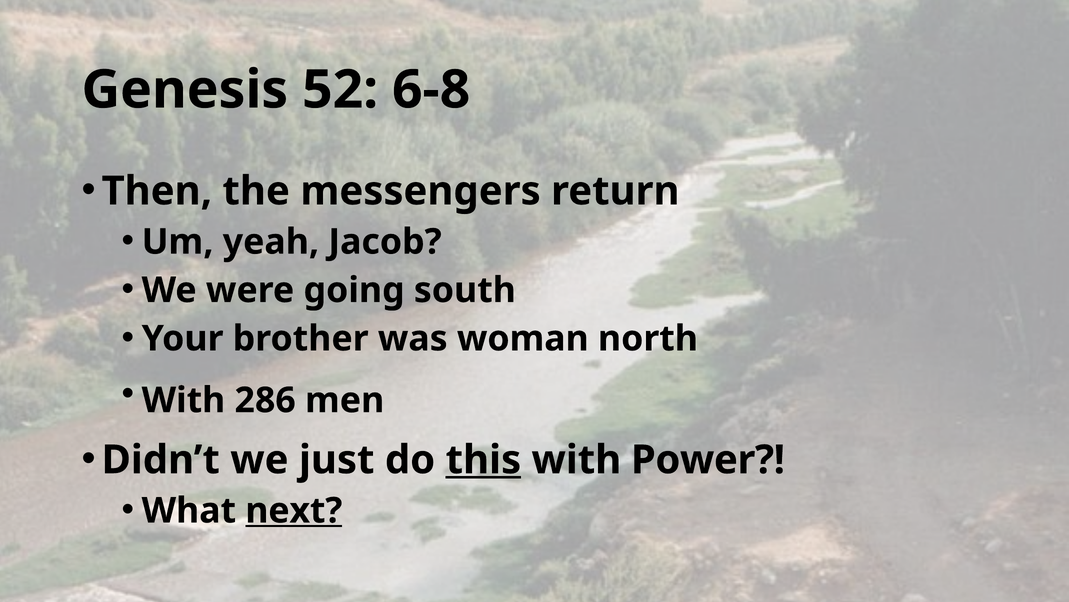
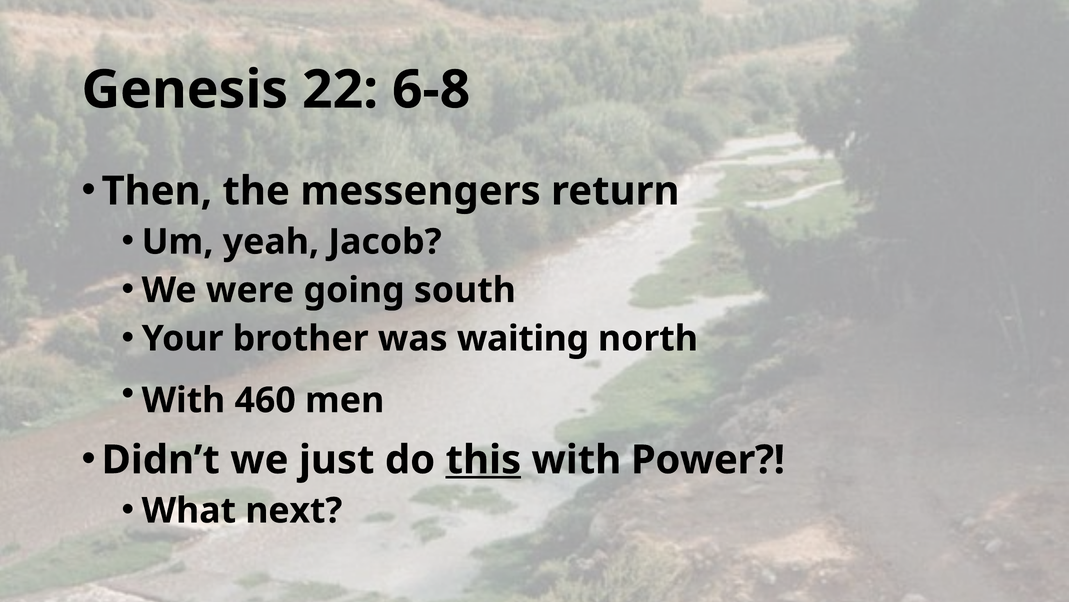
52: 52 -> 22 (340, 90)
woman: woman -> waiting (523, 338)
286: 286 -> 460 (265, 400)
next underline: present -> none (294, 510)
